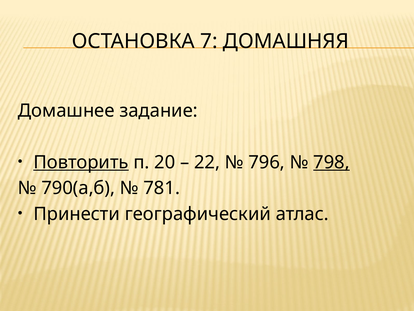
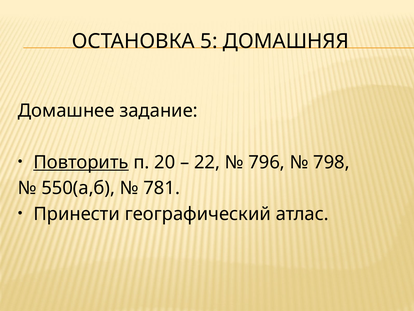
7: 7 -> 5 (209, 41)
798 underline: present -> none (331, 162)
790(а,б: 790(а,б -> 550(а,б (78, 188)
